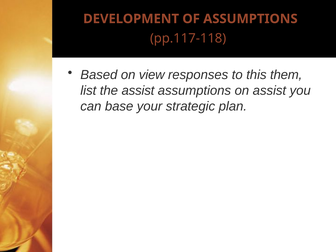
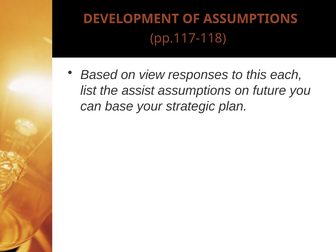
them: them -> each (286, 75)
on assist: assist -> future (269, 91)
